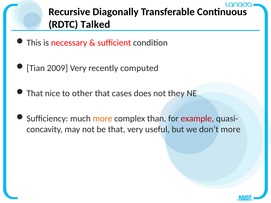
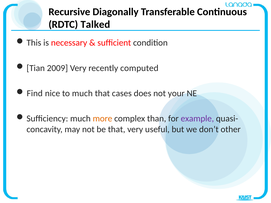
That: That -> Find (35, 93)
to other: other -> much (82, 93)
they: they -> your (176, 93)
example colour: red -> purple (197, 119)
don’t more: more -> other (231, 130)
